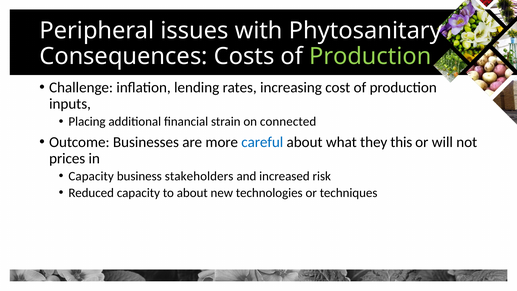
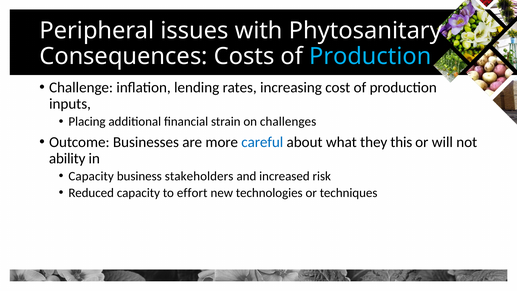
Production colour: light green -> light blue (370, 56)
connected: connected -> challenges (288, 122)
prices: prices -> ability (67, 158)
to about: about -> effort (192, 193)
